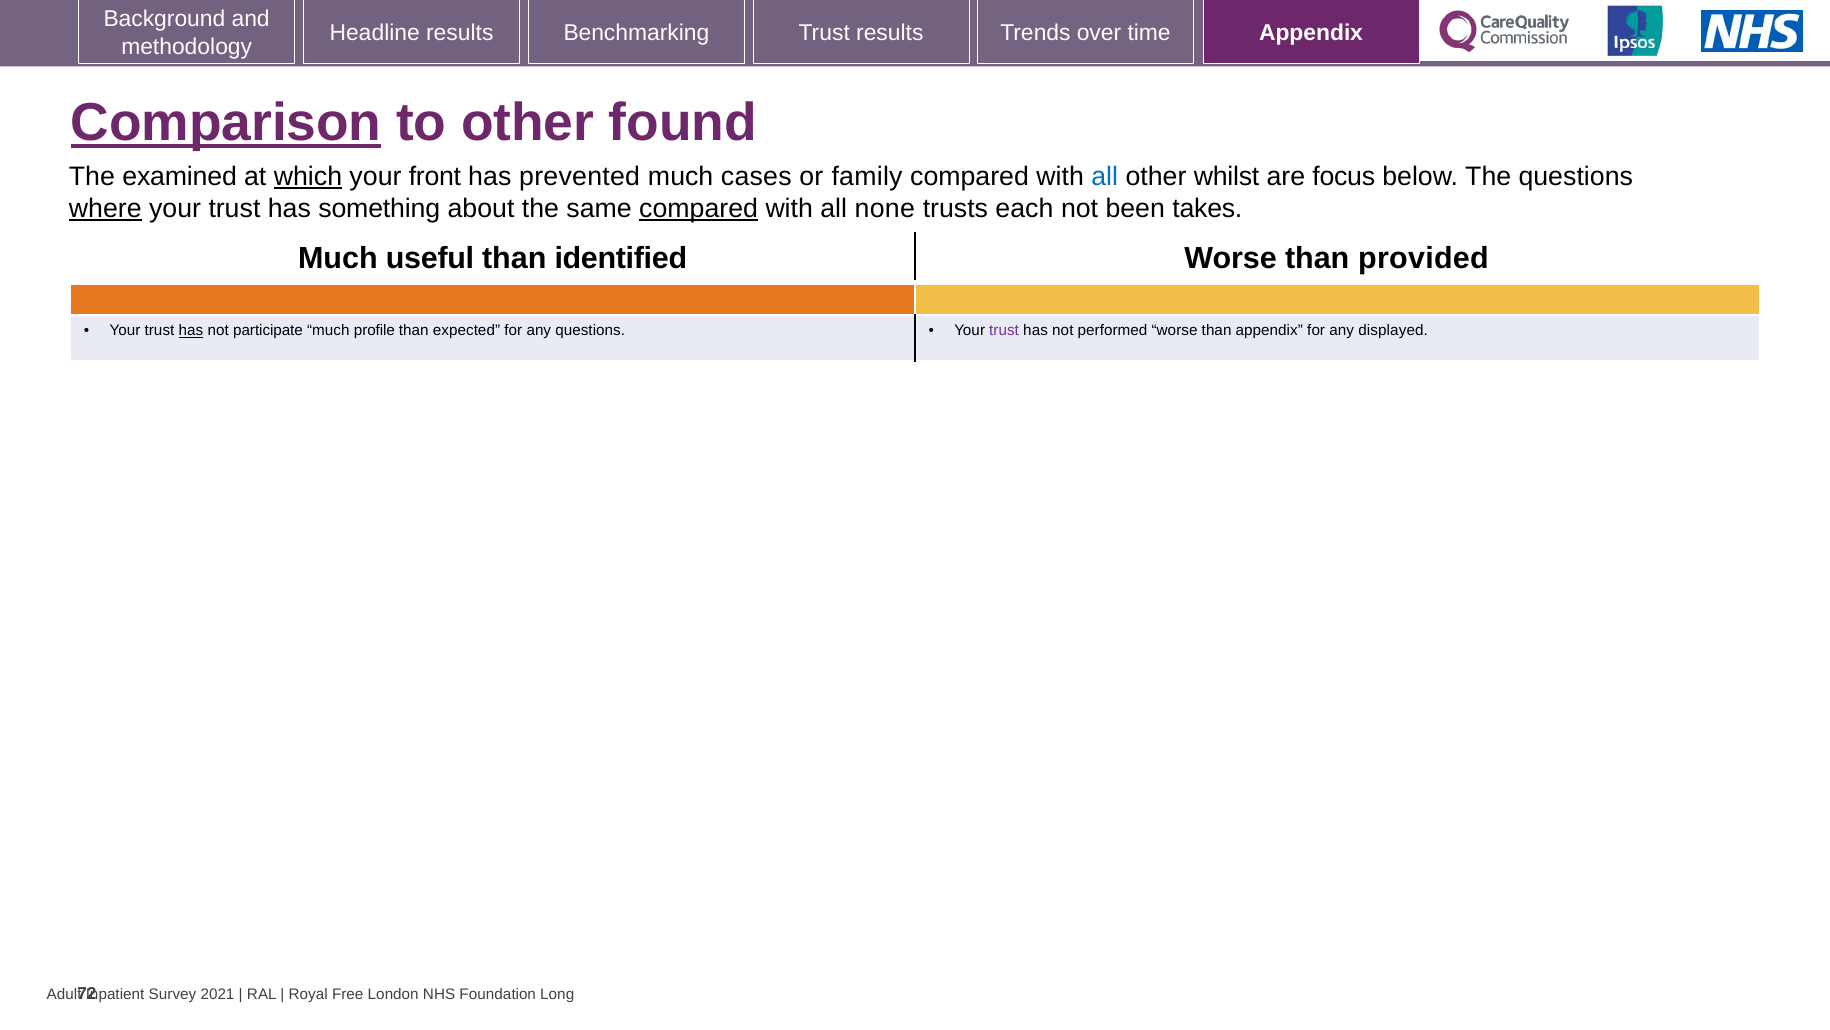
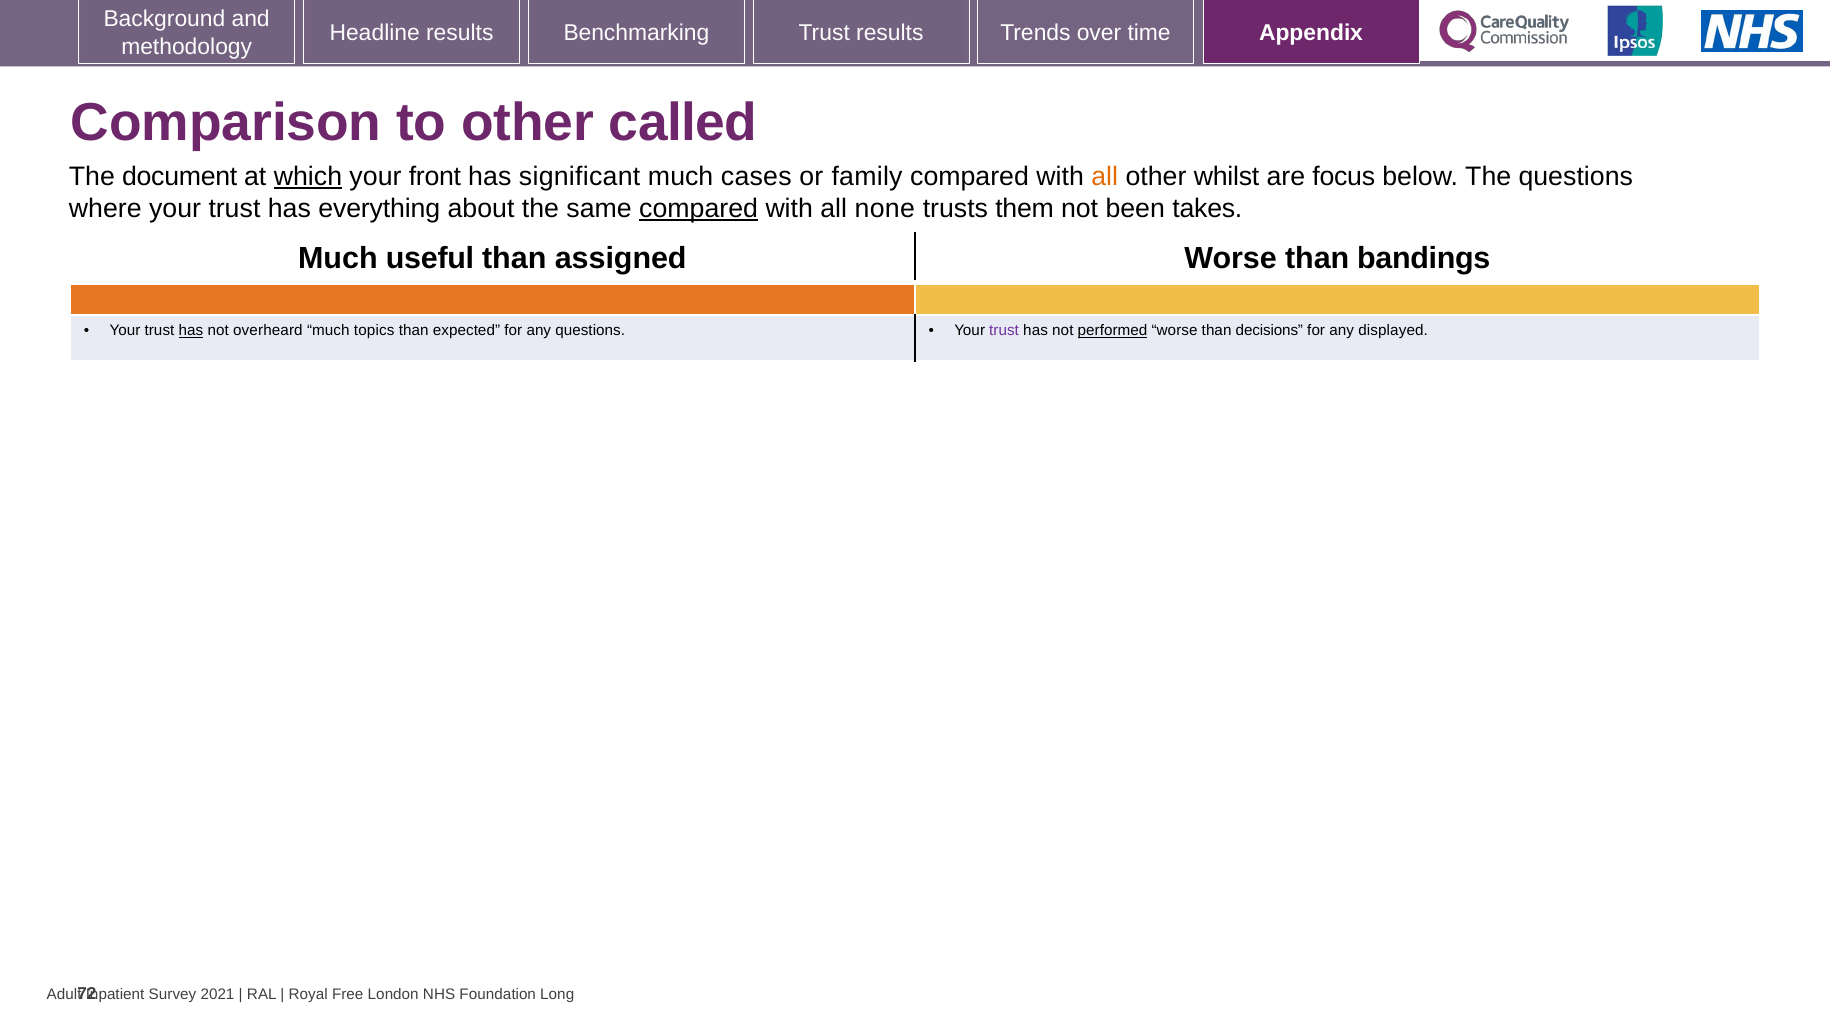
Comparison underline: present -> none (226, 123)
found: found -> called (683, 123)
examined: examined -> document (180, 176)
prevented: prevented -> significant (580, 176)
all colour: blue -> orange (1105, 176)
where underline: present -> none (105, 208)
something: something -> everything (379, 208)
each: each -> them (1025, 208)
identified: identified -> assigned (621, 258)
provided: provided -> bandings (1424, 258)
participate: participate -> overheard (268, 331)
profile: profile -> topics (374, 331)
performed underline: none -> present (1113, 331)
than appendix: appendix -> decisions (1269, 331)
